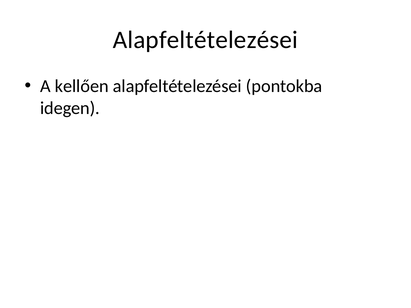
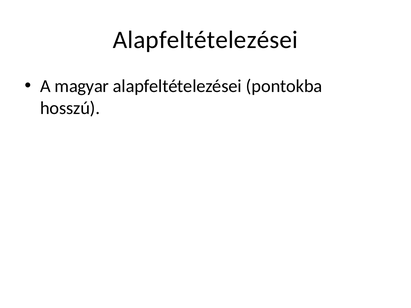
kellően: kellően -> magyar (82, 86)
idegen: idegen -> hosszú (70, 108)
